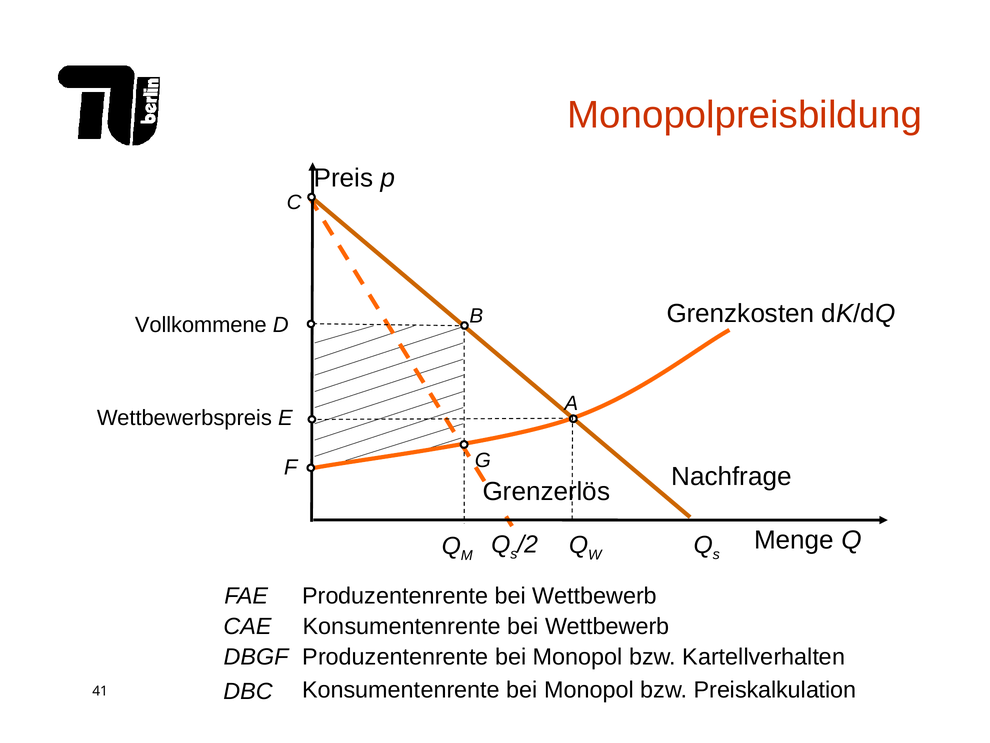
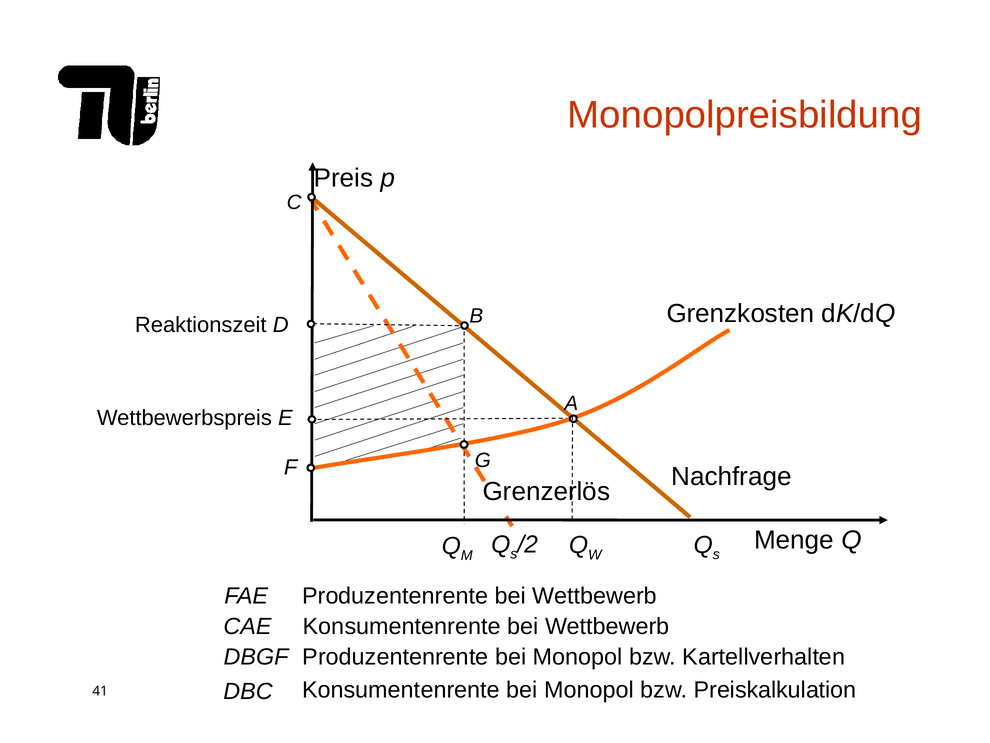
Vollkommene: Vollkommene -> Reaktionszeit (201, 325)
